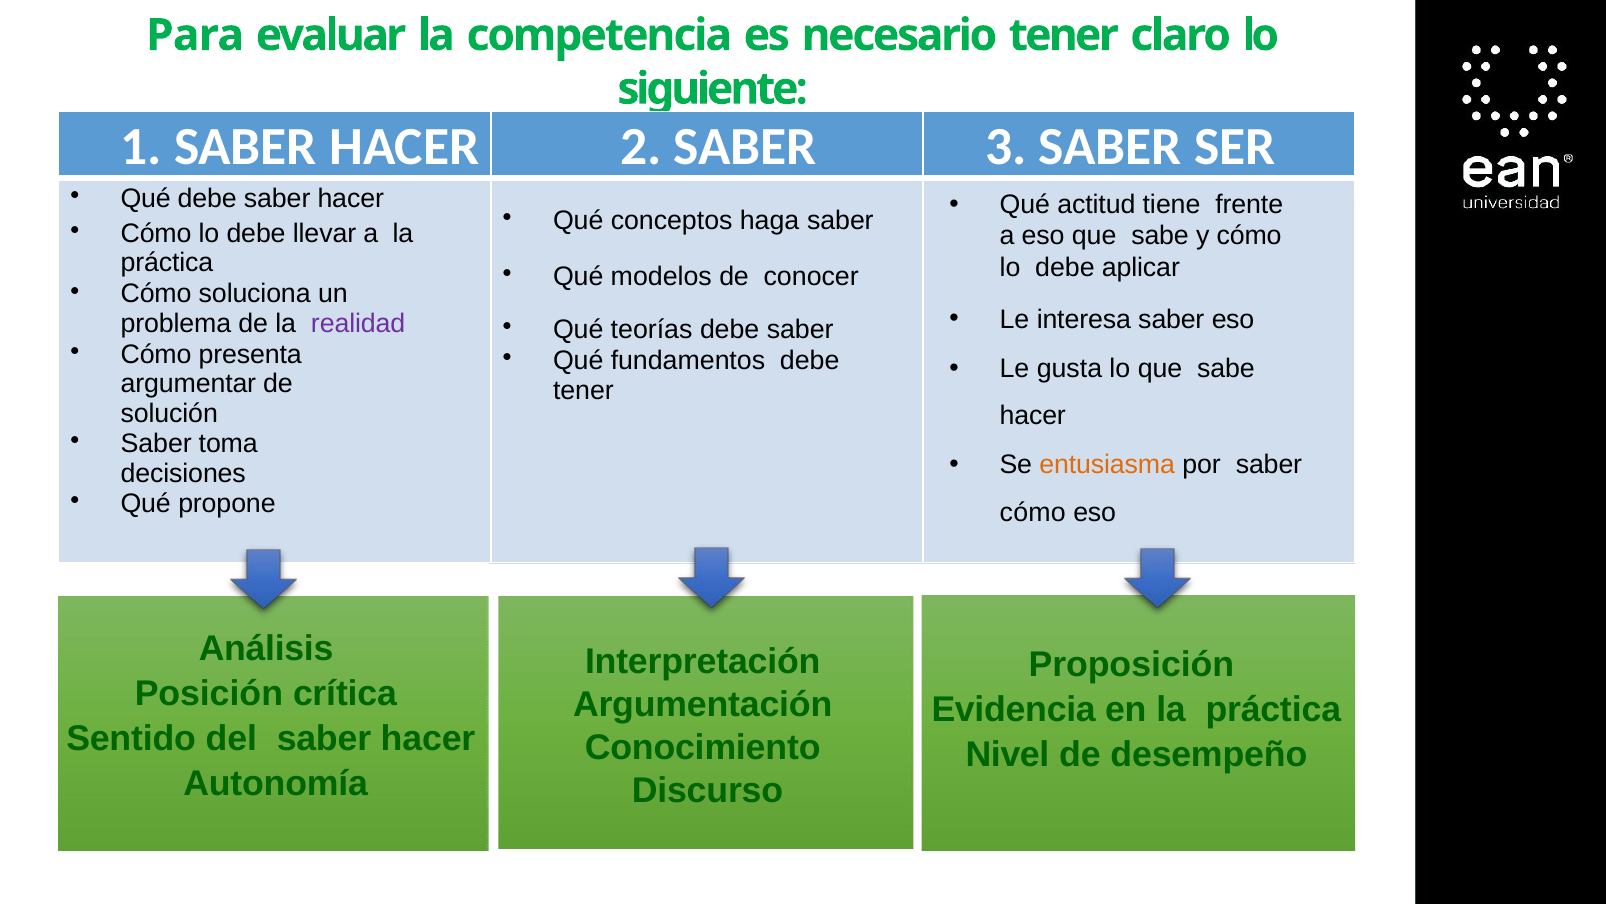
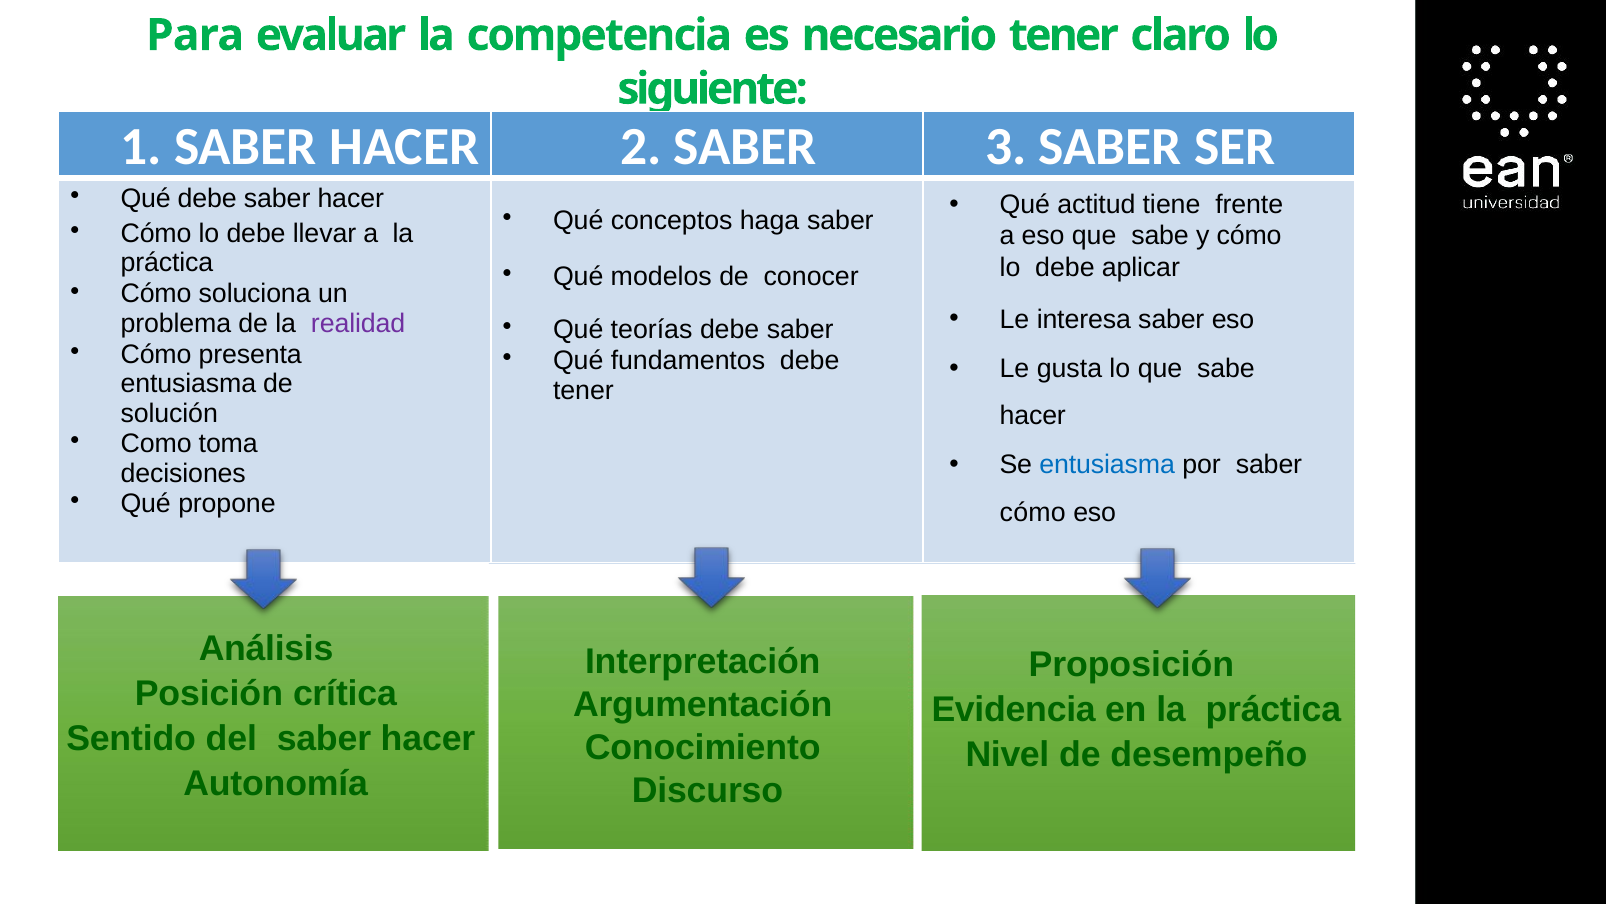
argumentar: argumentar -> entusiasma (188, 384)
Saber: Saber -> Como (156, 443)
entusiasma colour: orange -> blue (1107, 465)
